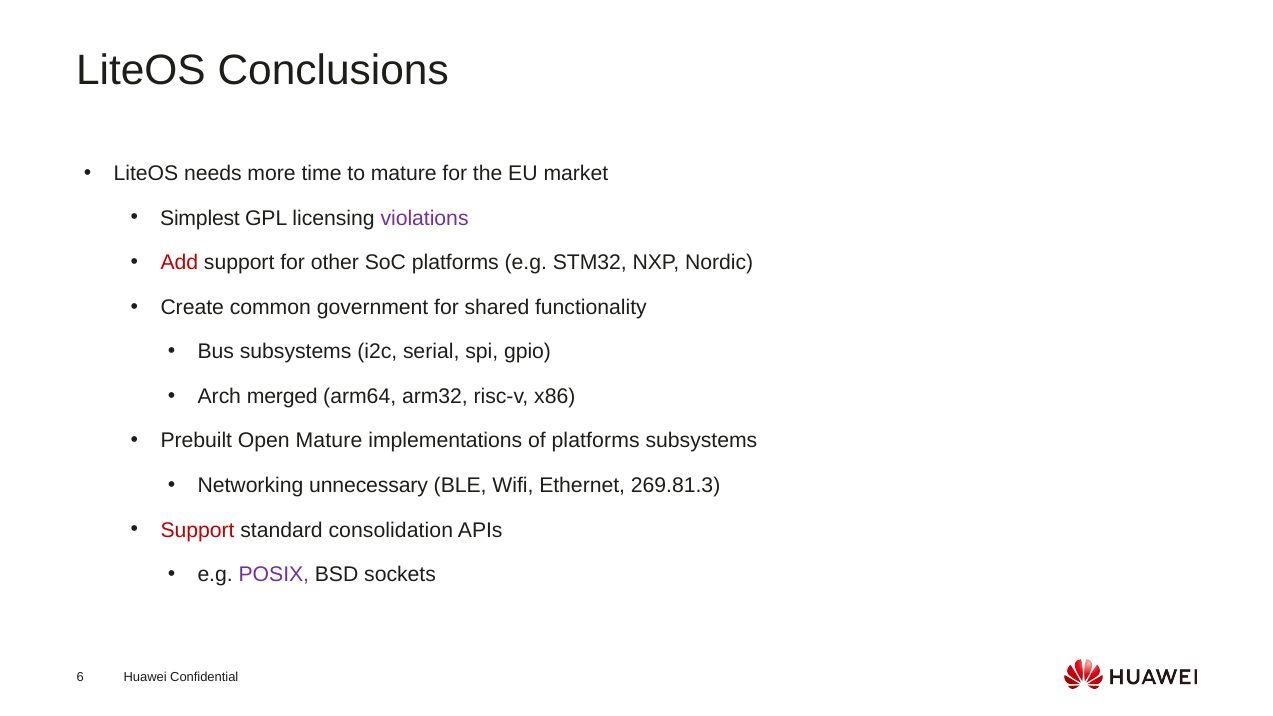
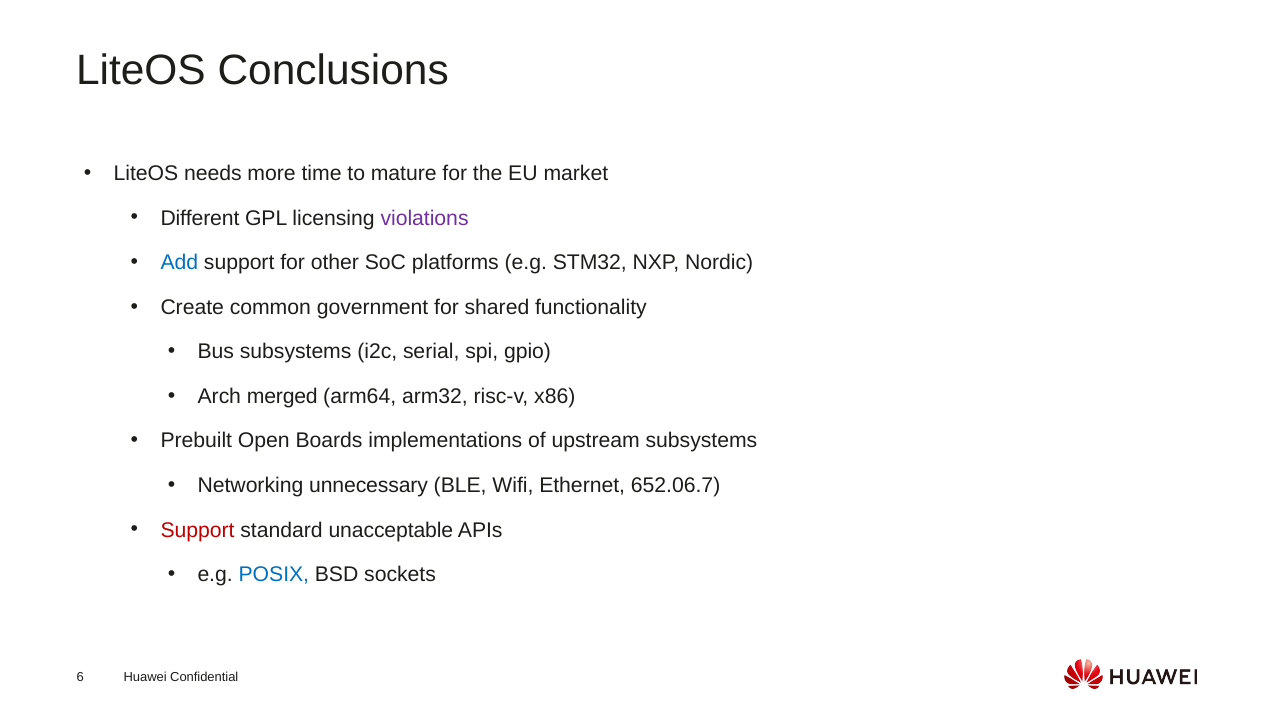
Simplest: Simplest -> Different (200, 218)
Add colour: red -> blue (179, 263)
Open Mature: Mature -> Boards (329, 441)
of platforms: platforms -> upstream (596, 441)
269.81.3: 269.81.3 -> 652.06.7 (676, 486)
consolidation: consolidation -> unacceptable (391, 530)
POSIX colour: purple -> blue (274, 575)
